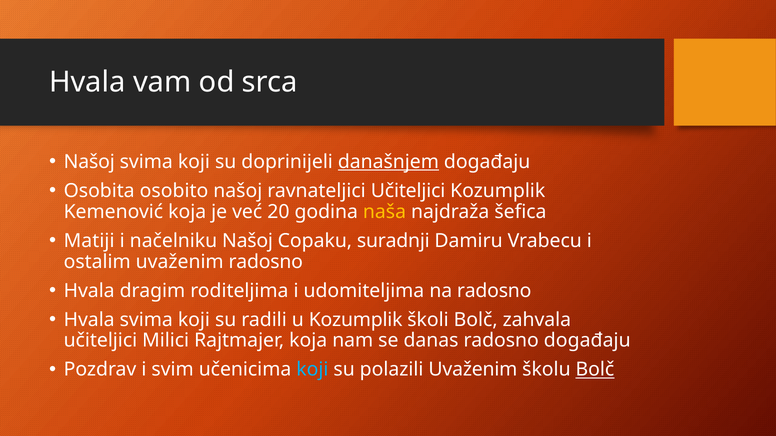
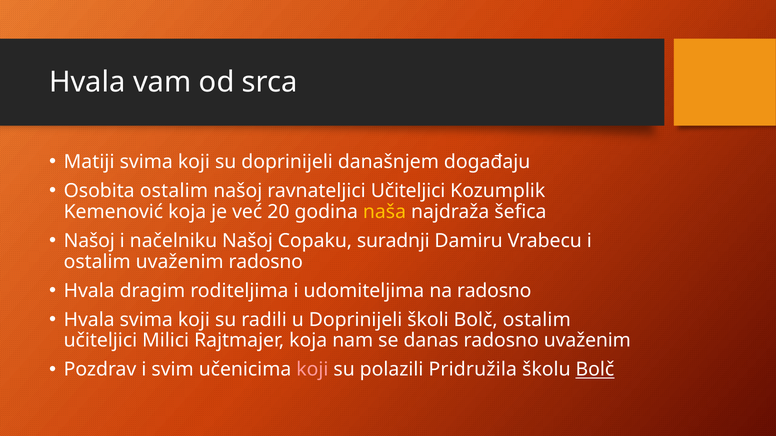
Našoj: Našoj -> Matiji (89, 162)
današnjem underline: present -> none (388, 162)
Osobita osobito: osobito -> ostalim (174, 191)
Matiji: Matiji -> Našoj (89, 241)
u Kozumplik: Kozumplik -> Doprinijeli (356, 320)
Bolč zahvala: zahvala -> ostalim (537, 320)
radosno događaju: događaju -> uvaženim (587, 341)
koji colour: light blue -> pink (312, 370)
polazili Uvaženim: Uvaženim -> Pridružila (473, 370)
